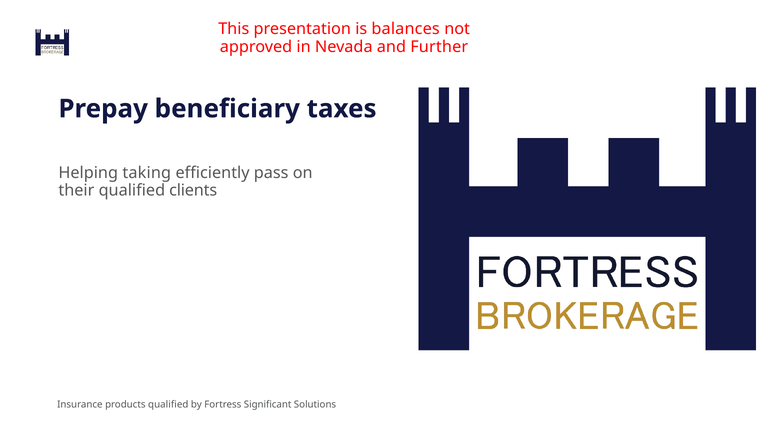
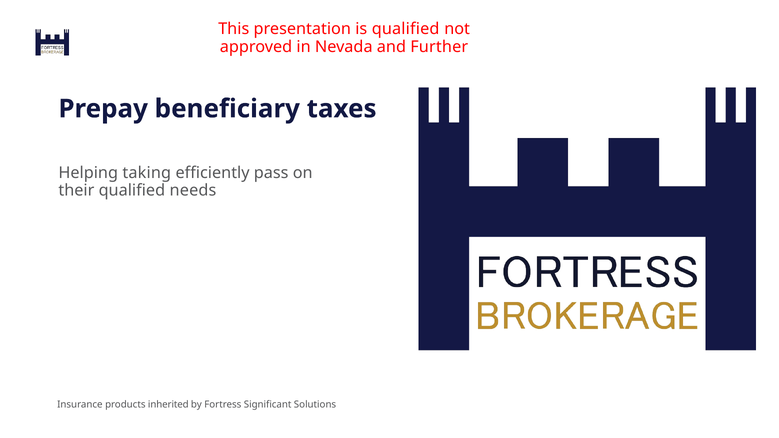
is balances: balances -> qualified (406, 29)
clients: clients -> needs (193, 191)
products qualified: qualified -> inherited (168, 405)
